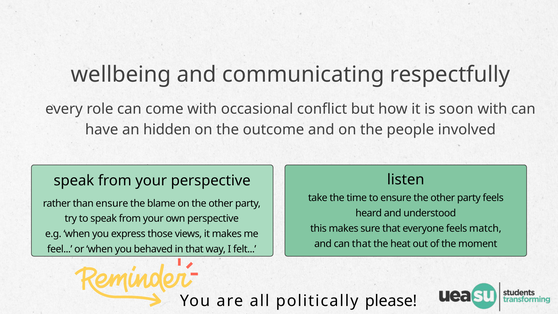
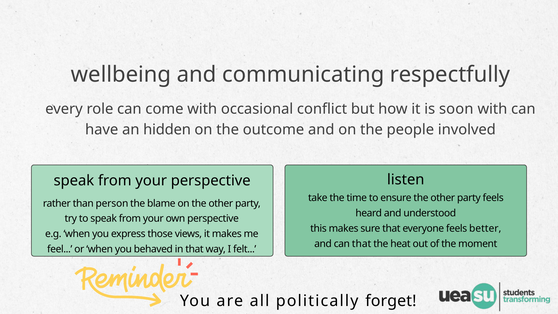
than ensure: ensure -> person (112, 203)
match: match -> better (485, 228)
please: please -> forget (391, 301)
